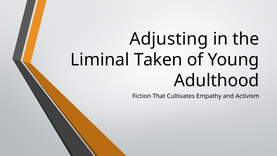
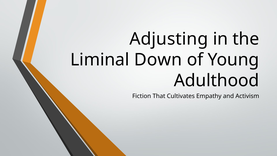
Taken: Taken -> Down (158, 60)
